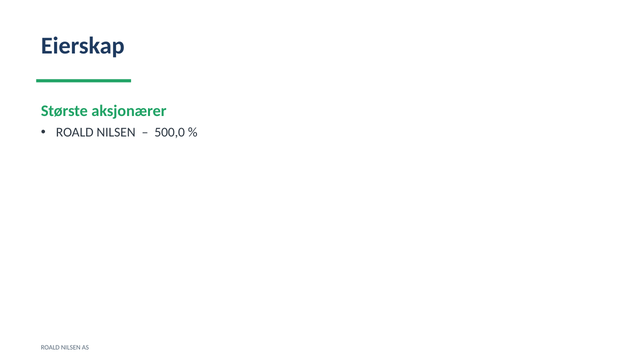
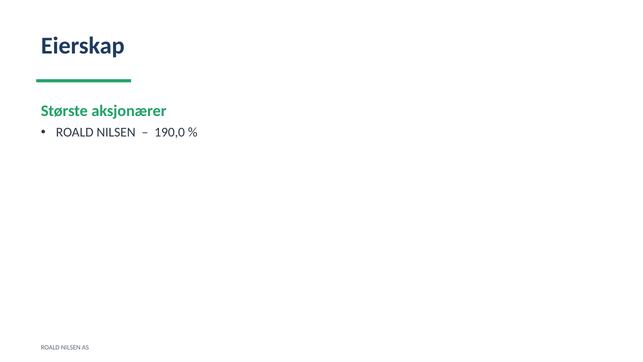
500,0: 500,0 -> 190,0 (170, 132)
